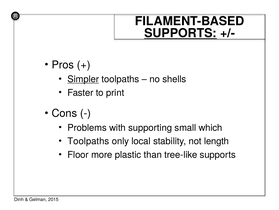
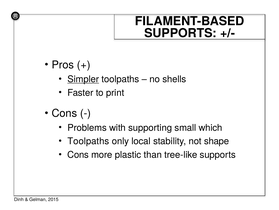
SUPPORTS underline: present -> none (181, 33)
length: length -> shape (217, 141)
Floor: Floor -> Cons (78, 154)
